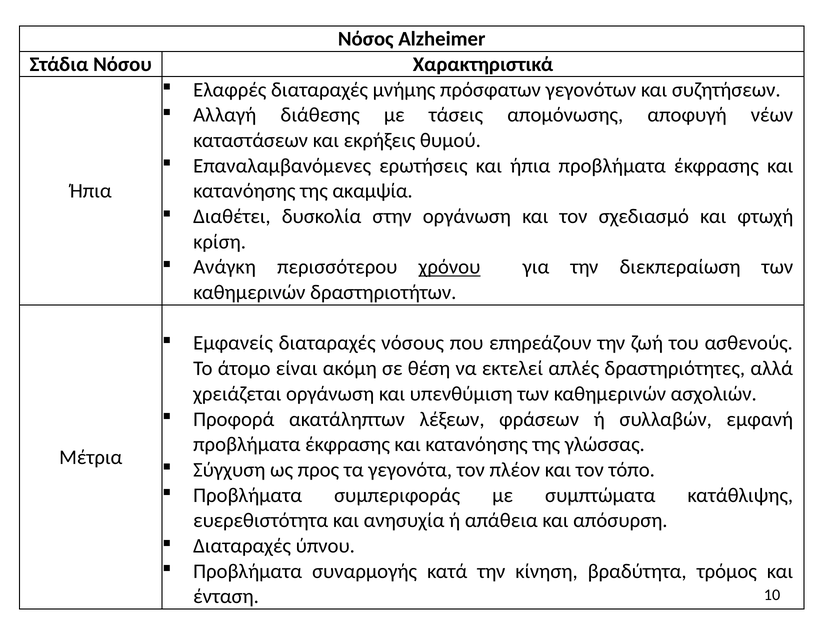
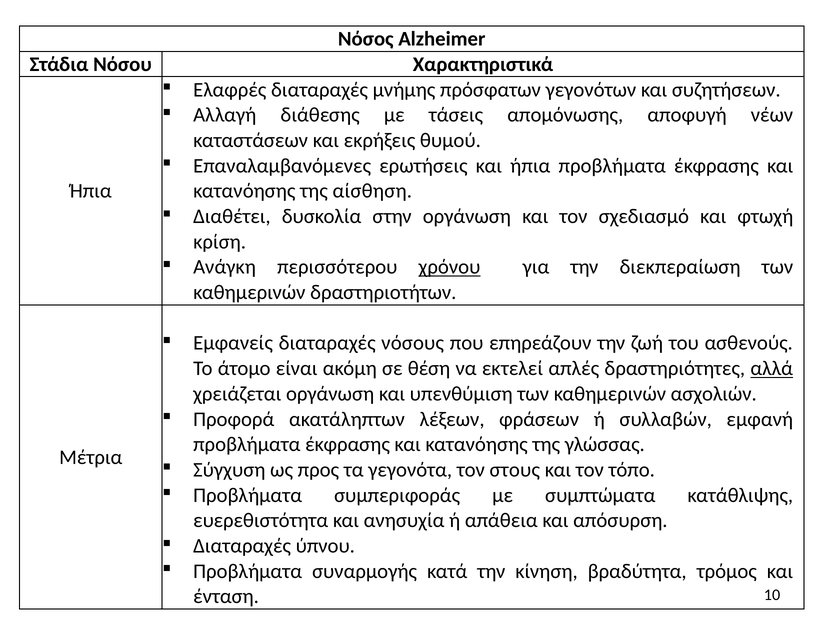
ακαμψία: ακαμψία -> αίσθηση (372, 191)
αλλά underline: none -> present (772, 368)
πλέον: πλέον -> στους (515, 469)
